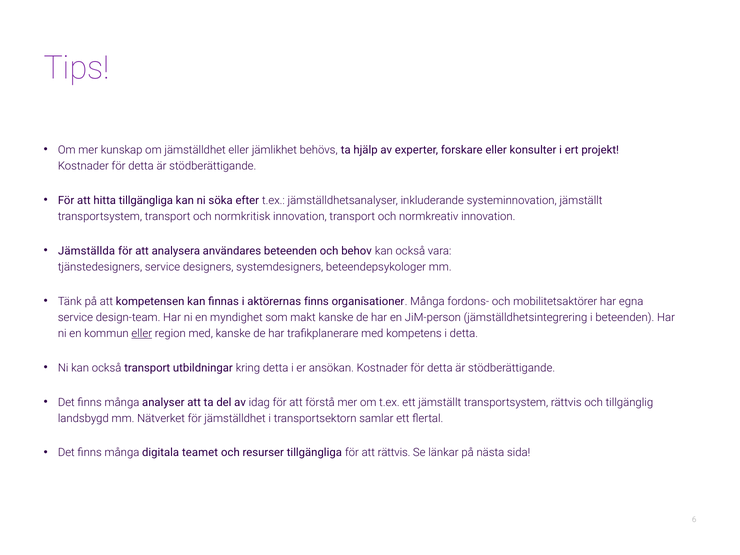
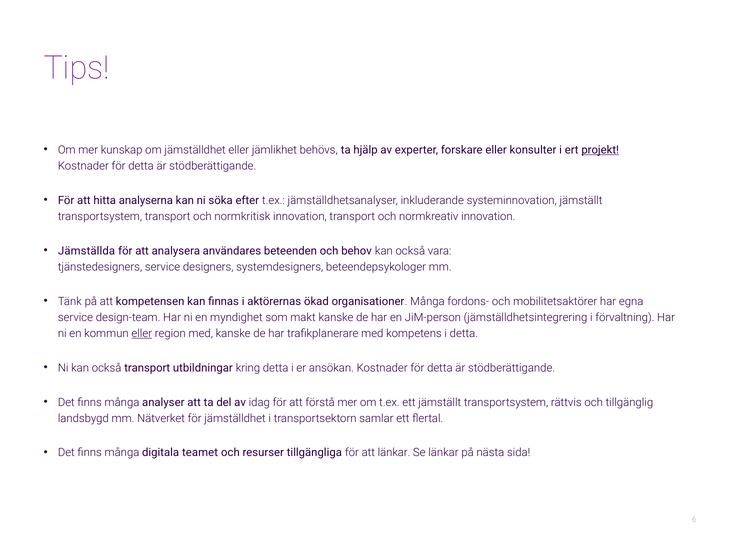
projekt underline: none -> present (600, 150)
hitta tillgängliga: tillgängliga -> analyserna (146, 200)
aktörernas finns: finns -> ökad (316, 301)
i beteenden: beteenden -> förvaltning (625, 317)
att rättvis: rättvis -> länkar (394, 453)
